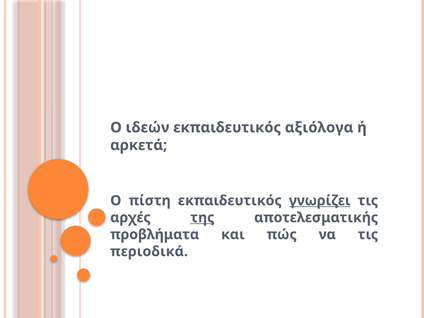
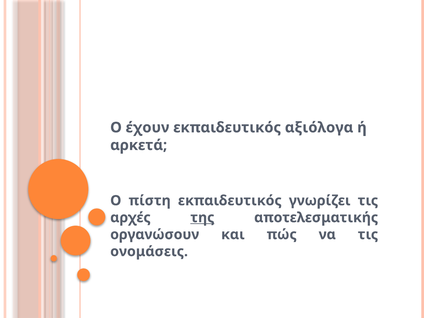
ιδεών: ιδεών -> έχουν (147, 128)
γνωρίζει underline: present -> none (320, 201)
προβλήματα: προβλήματα -> οργανώσουν (155, 235)
περιοδικά: περιοδικά -> ονομάσεις (149, 251)
